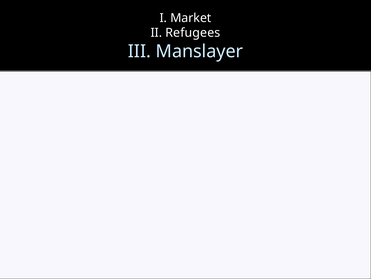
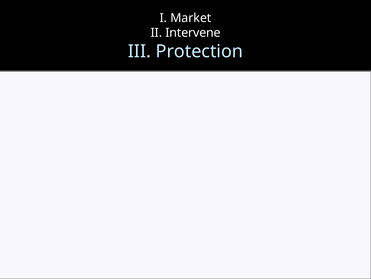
Refugees: Refugees -> Intervene (193, 33)
Manslayer: Manslayer -> Protection (199, 51)
